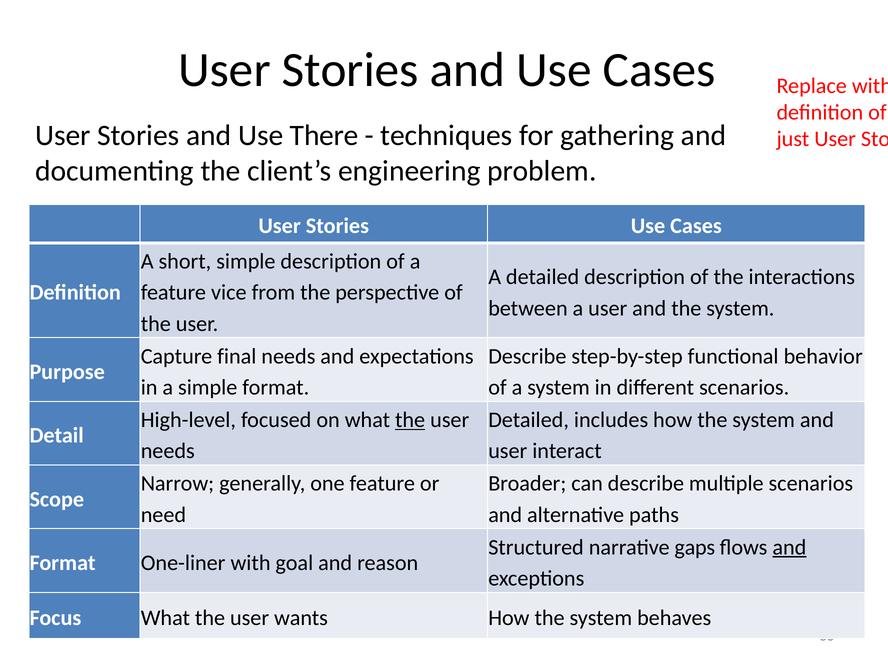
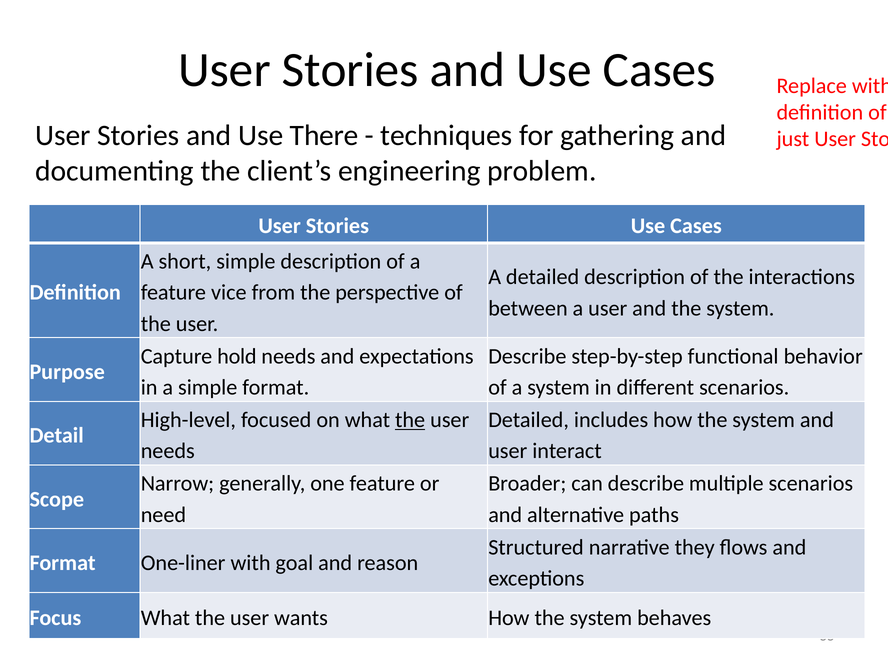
final: final -> hold (237, 356)
gaps: gaps -> they (695, 547)
and underline: present -> none (789, 547)
